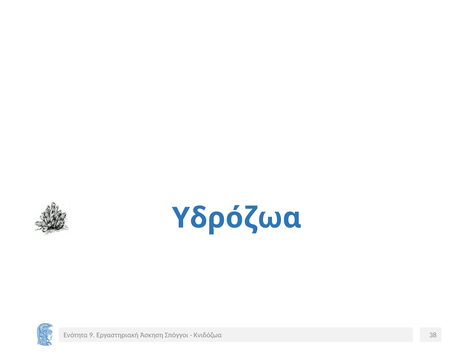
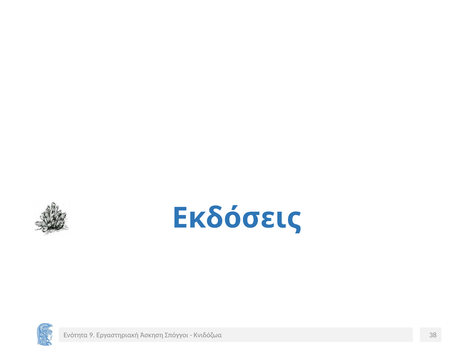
Υδρόζωα: Υδρόζωα -> Εκδόσεις (237, 218)
